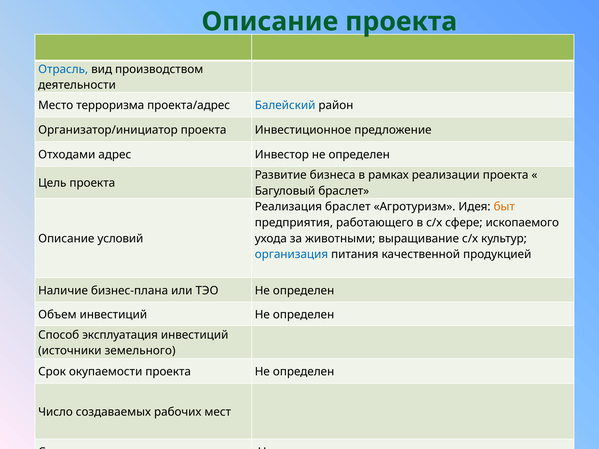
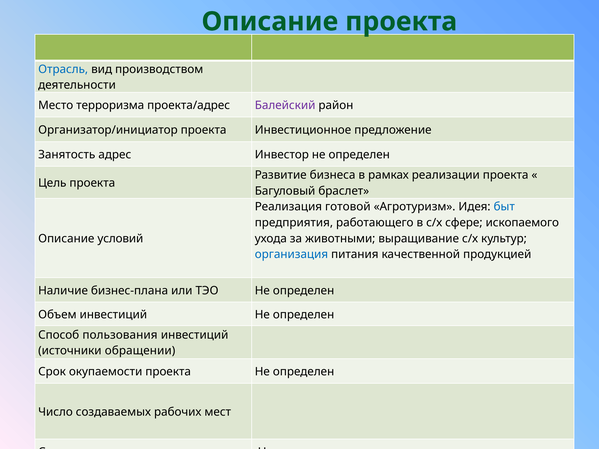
Балейский colour: blue -> purple (285, 105)
Отходами: Отходами -> Занятость (67, 155)
Реализация браслет: браслет -> готовой (348, 207)
быт colour: orange -> blue (504, 207)
эксплуатация: эксплуатация -> пользования (120, 335)
земельного: земельного -> обращении (140, 351)
